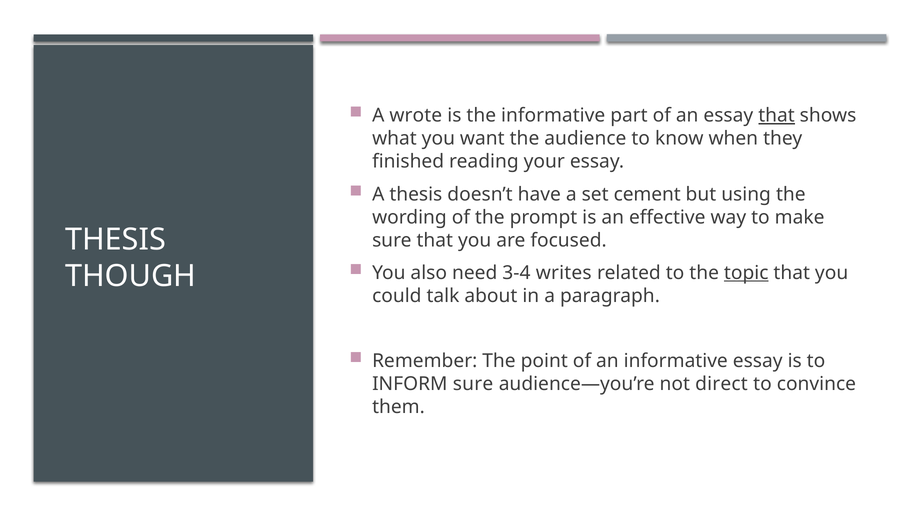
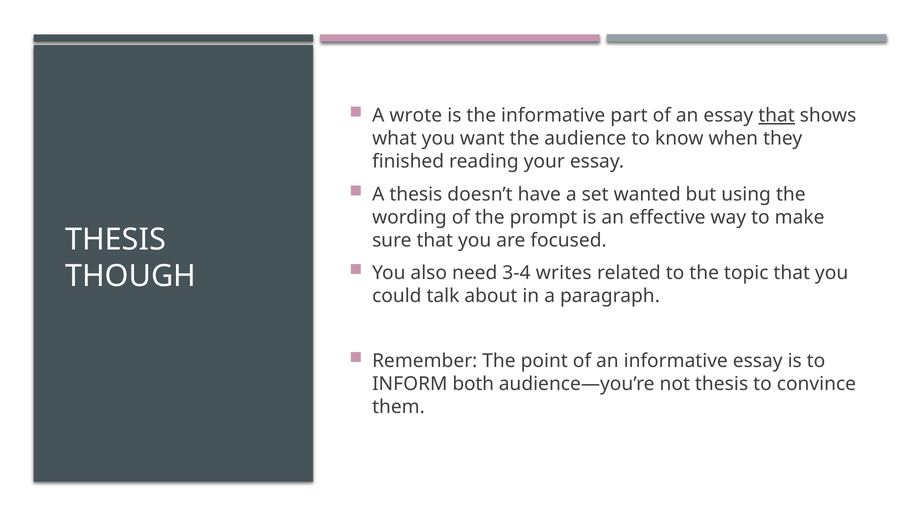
cement: cement -> wanted (647, 194)
topic underline: present -> none (746, 273)
INFORM sure: sure -> both (473, 384)
not direct: direct -> thesis (722, 384)
